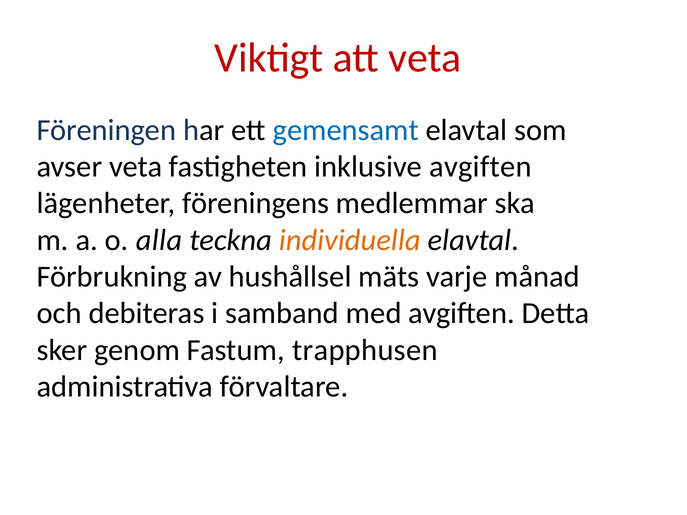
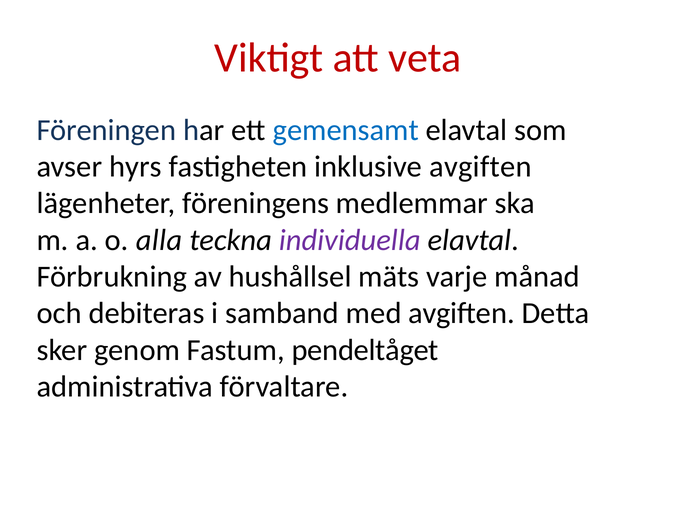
avser veta: veta -> hyrs (135, 167)
individuella colour: orange -> purple (350, 240)
trapphusen: trapphusen -> pendeltåget (365, 350)
